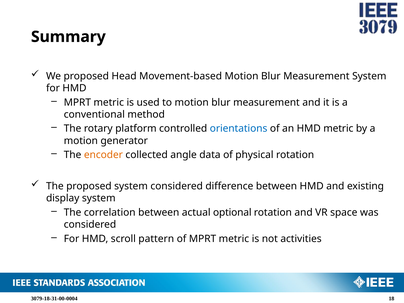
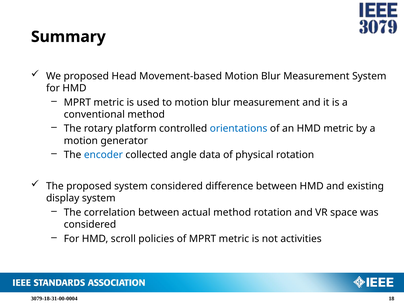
encoder colour: orange -> blue (103, 155)
actual optional: optional -> method (232, 212)
pattern: pattern -> policies (156, 239)
